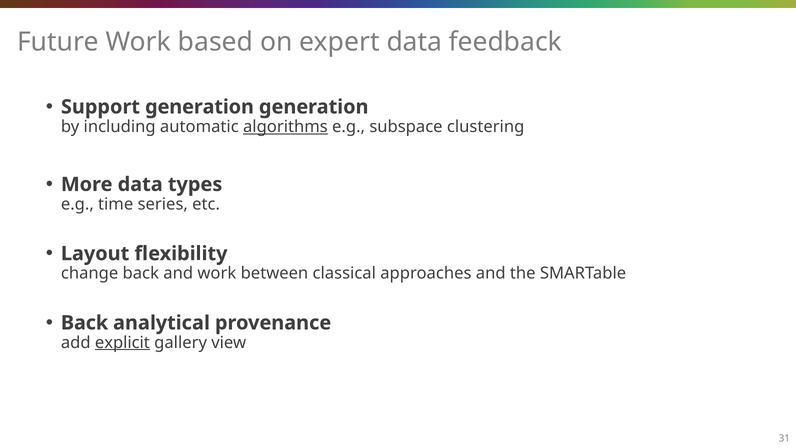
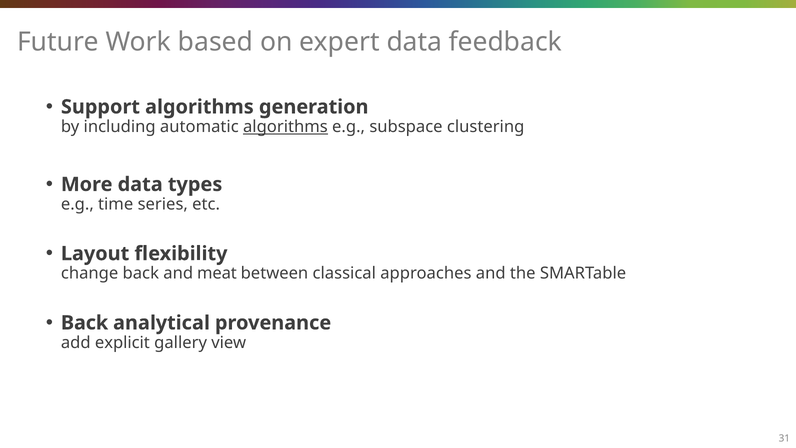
Support generation: generation -> algorithms (199, 107)
and work: work -> meat (217, 273)
explicit underline: present -> none (122, 342)
